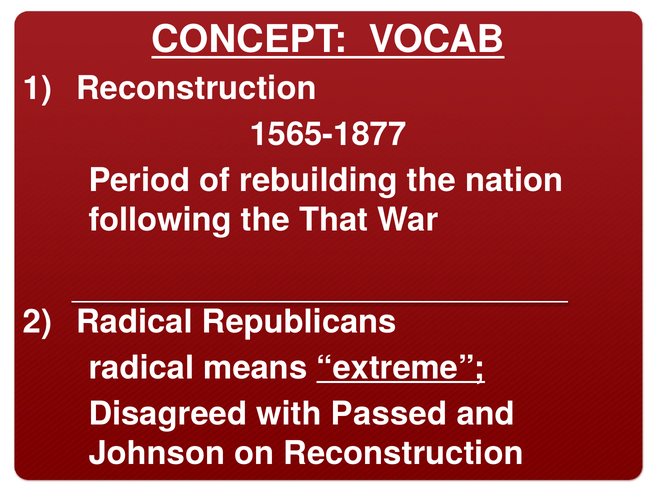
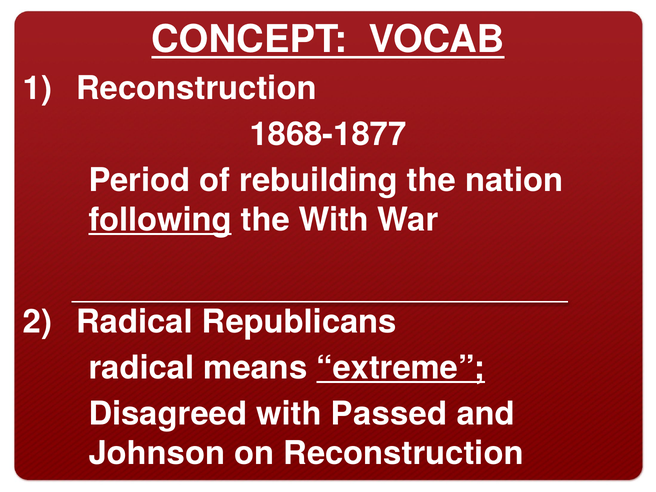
1565-1877: 1565-1877 -> 1868-1877 (328, 135)
following underline: none -> present (160, 220)
the That: That -> With (334, 220)
